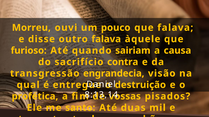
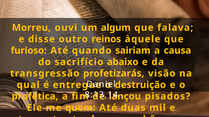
pouco: pouco -> algum (116, 28)
outro falava: falava -> reinos (106, 39)
contra: contra -> abaixo (123, 62)
engrandecia: engrandecia -> profetizarás (114, 74)
vossas: vossas -> lançou (125, 97)
santo: santo -> quem (80, 108)
